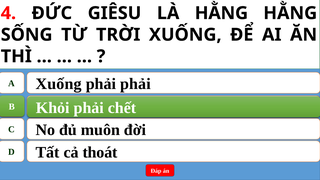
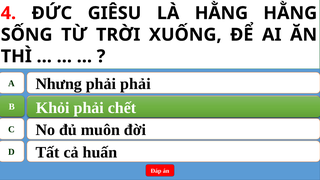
A Xuống: Xuống -> Nhưng (59, 84)
thoát: thoát -> huấn (100, 152)
